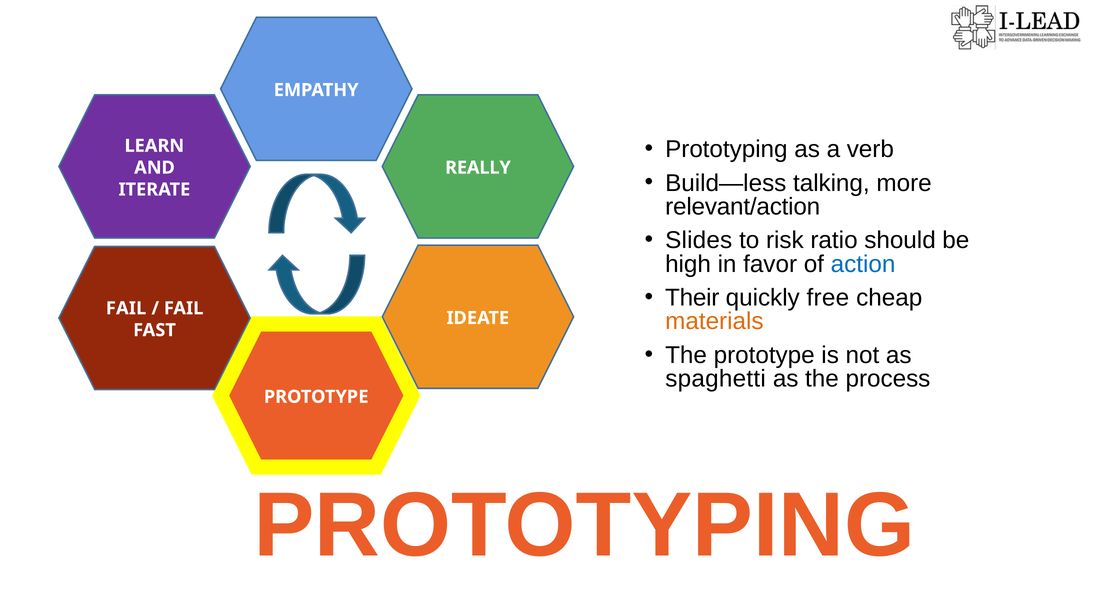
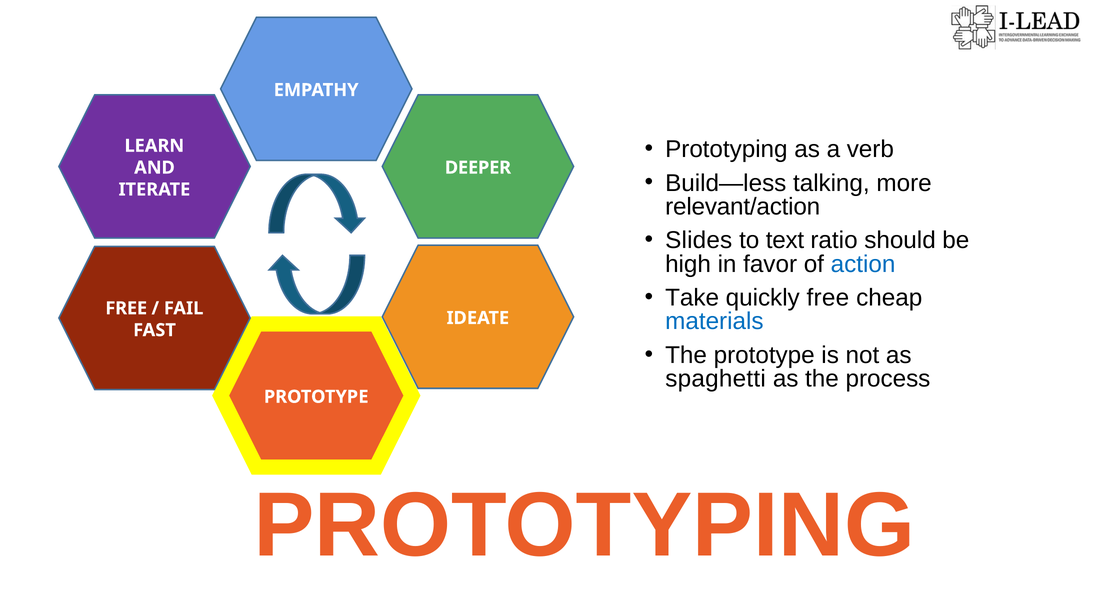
REALLY: REALLY -> DEEPER (478, 168)
risk: risk -> text (785, 241)
Their: Their -> Take (692, 298)
FAIL: FAIL -> FREE (126, 308)
materials colour: orange -> blue (714, 322)
